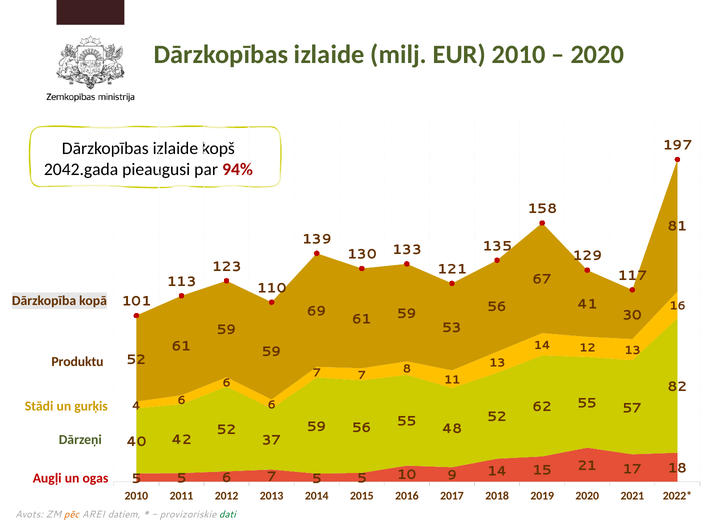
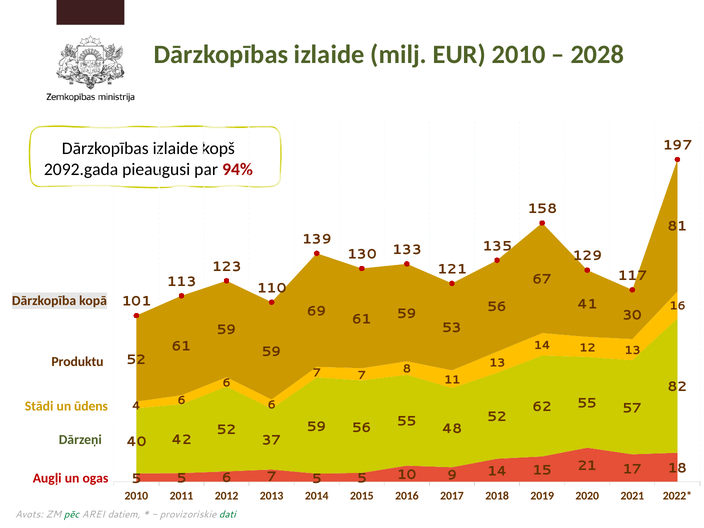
2020: 2020 -> 2028 (597, 55)
2042.gada: 2042.gada -> 2092.gada (81, 169)
gurķis: gurķis -> ūdens (91, 406)
pēc colour: orange -> green (72, 514)
